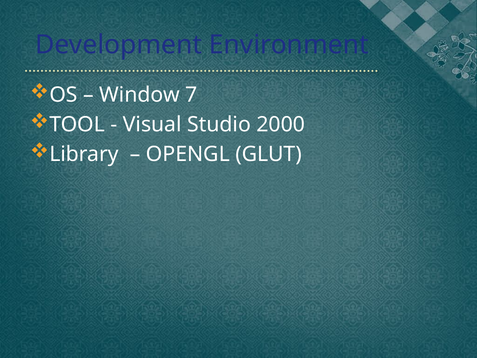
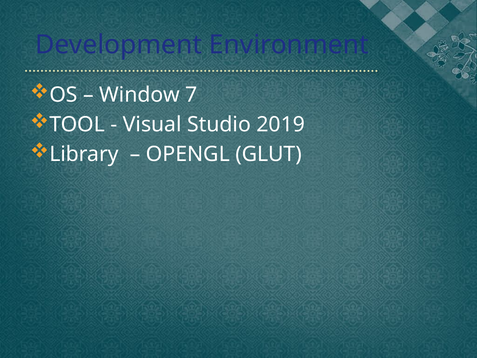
2000: 2000 -> 2019 (281, 124)
